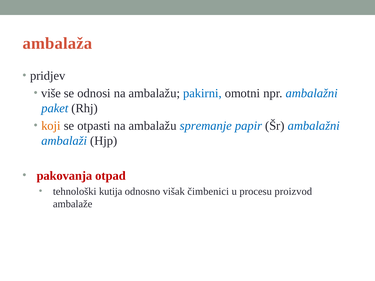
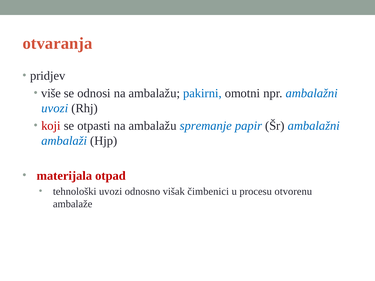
ambalaža: ambalaža -> otvaranja (57, 43)
paket: paket -> uvozi (55, 108)
koji colour: orange -> red (51, 126)
pakovanja: pakovanja -> materijala (64, 176)
tehnološki kutija: kutija -> uvozi (111, 192)
proizvod: proizvod -> otvorenu (293, 192)
